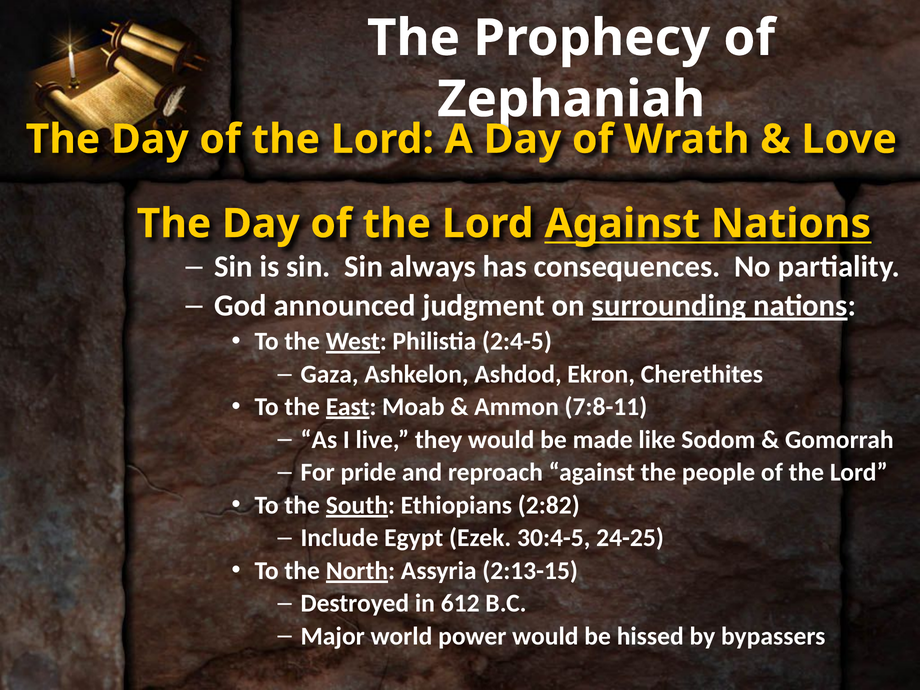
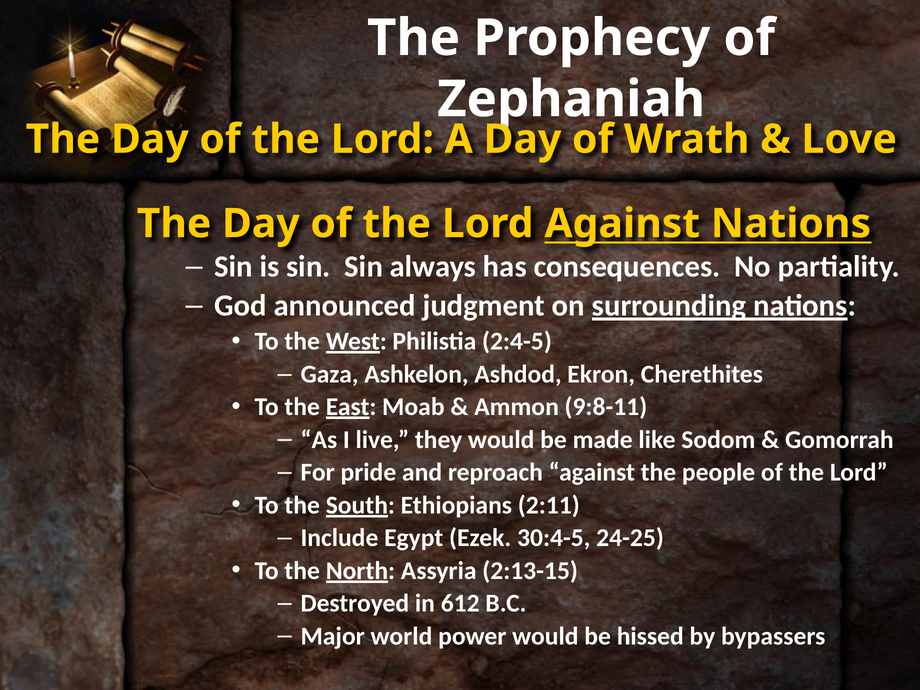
7:8-11: 7:8-11 -> 9:8-11 (606, 407)
2:82: 2:82 -> 2:11 (549, 505)
